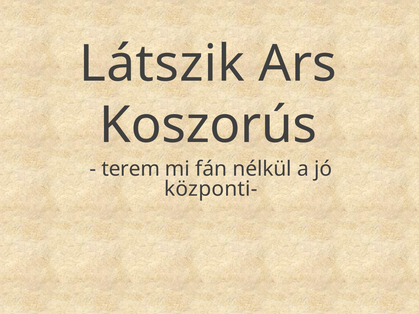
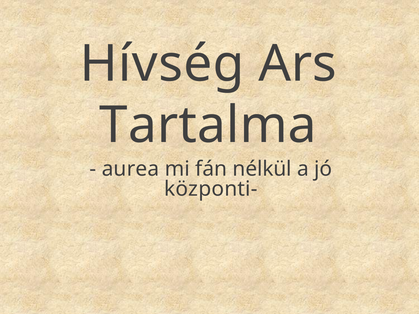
Látszik: Látszik -> Hívség (162, 64)
Koszorús: Koszorús -> Tartalma (208, 125)
terem: terem -> aurea (130, 169)
